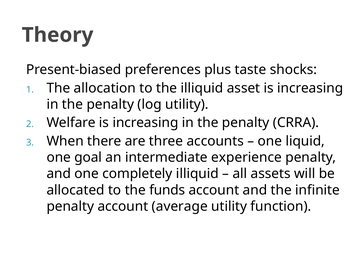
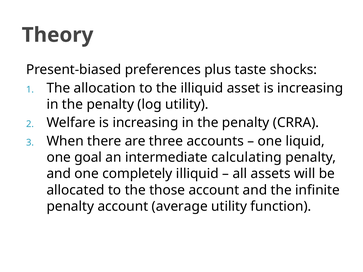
experience: experience -> calculating (246, 158)
funds: funds -> those (167, 190)
